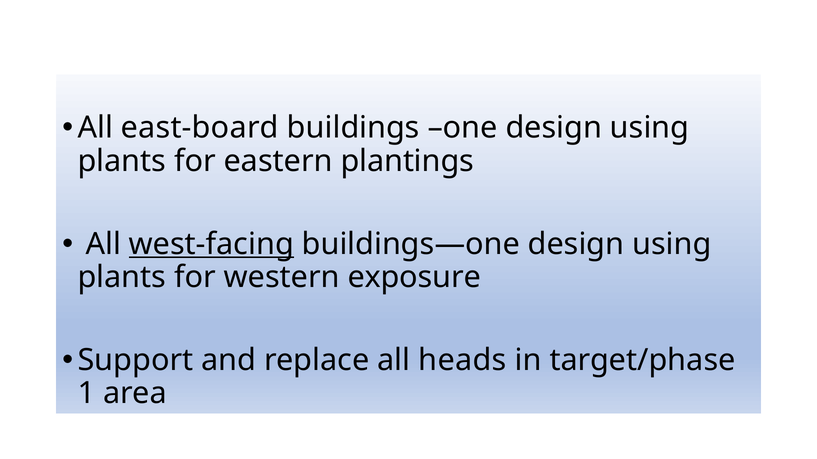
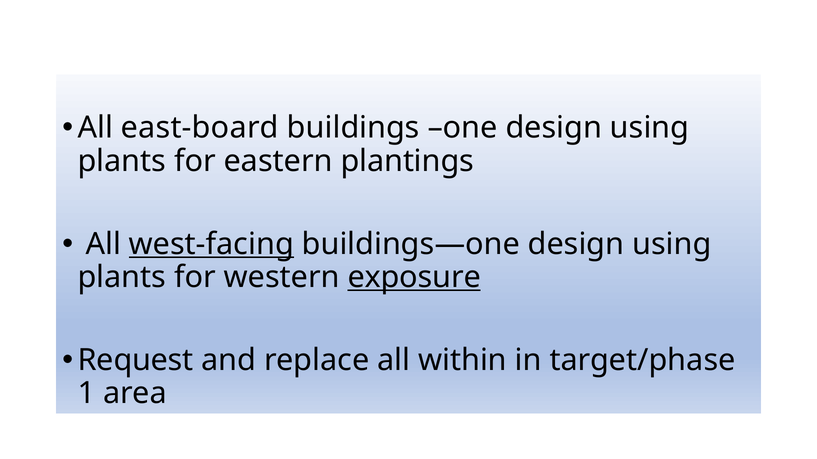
exposure underline: none -> present (414, 277)
Support: Support -> Request (136, 361)
heads: heads -> within (463, 361)
